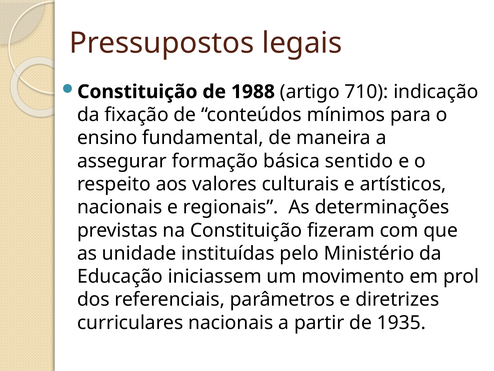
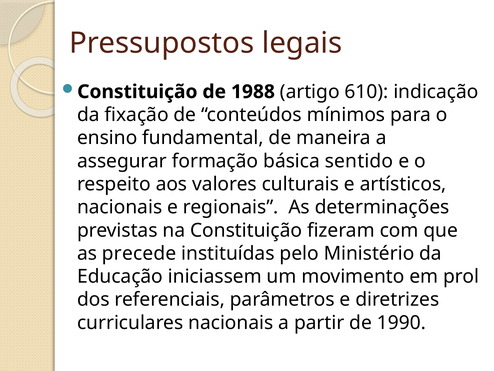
710: 710 -> 610 (366, 92)
unidade: unidade -> precede (139, 253)
1935: 1935 -> 1990 (401, 322)
